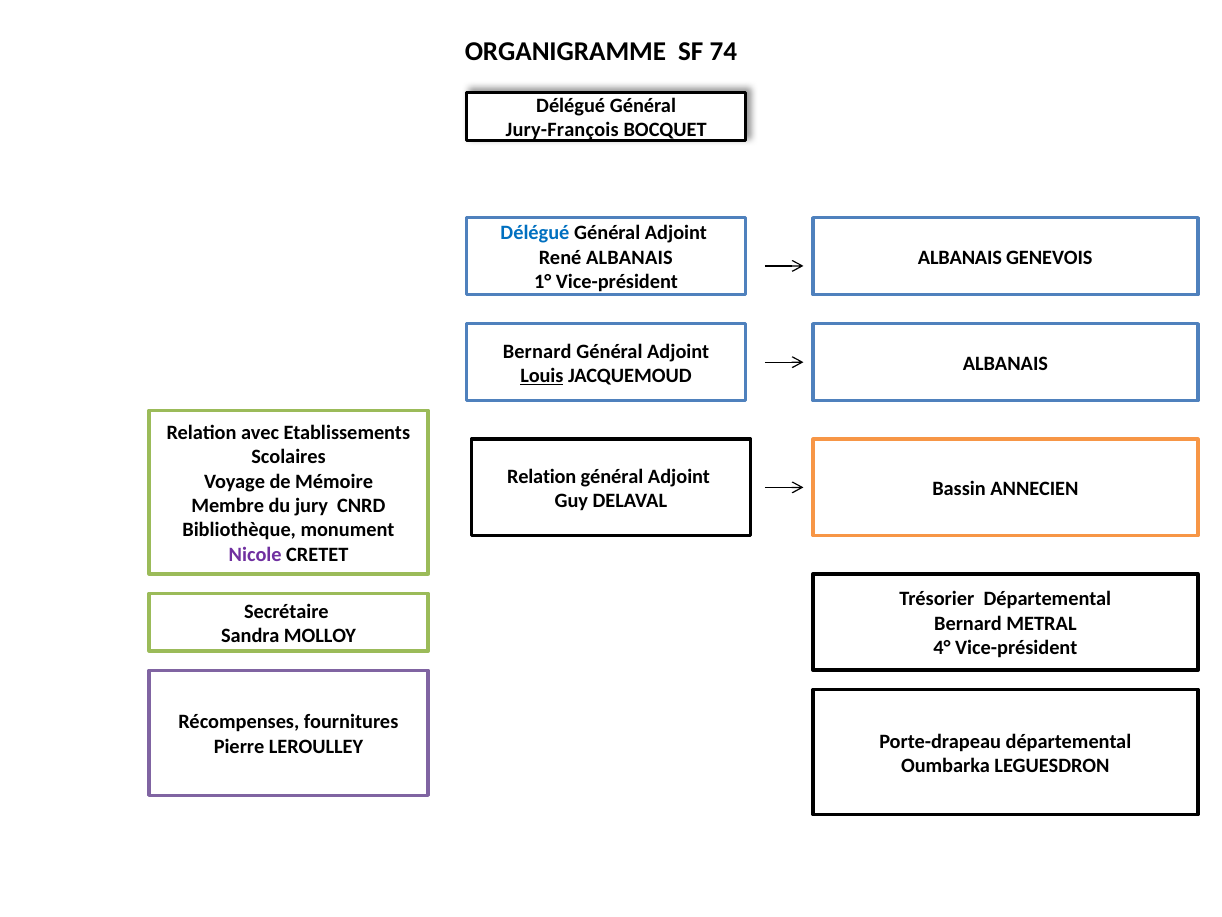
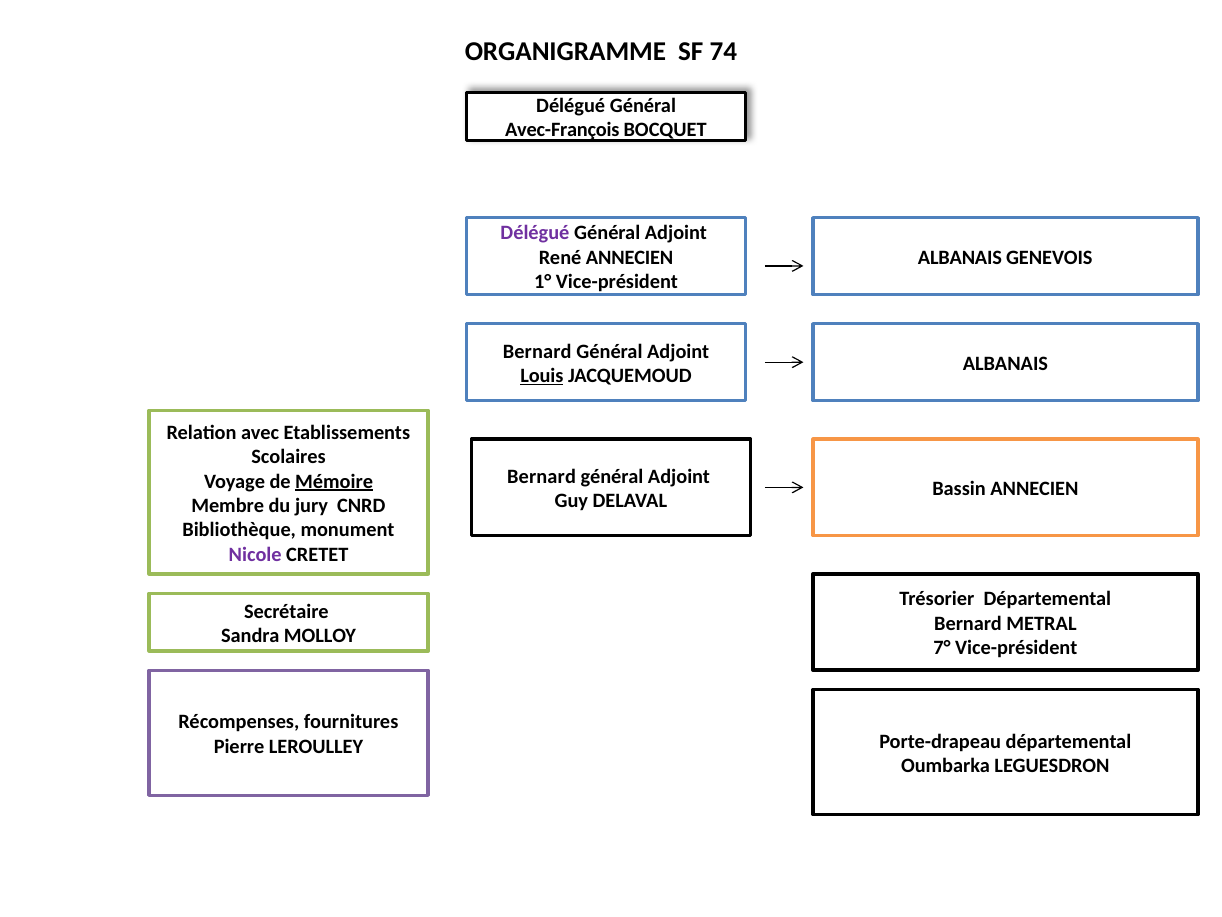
Jury-François: Jury-François -> Avec-François (562, 130)
Délégué colour: blue -> purple (535, 233)
René ALBANAIS: ALBANAIS -> ANNECIEN (630, 258)
Relation: Relation -> Bernard (542, 476)
Mémoire underline: none -> present (334, 481)
4°: 4° -> 7° (942, 648)
